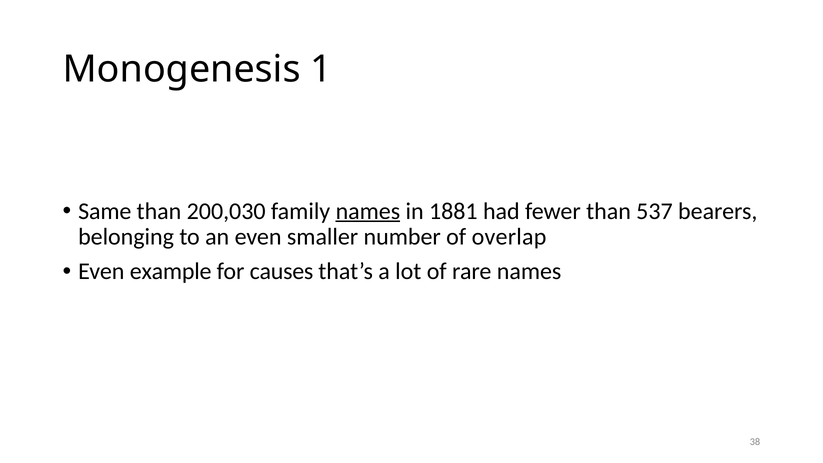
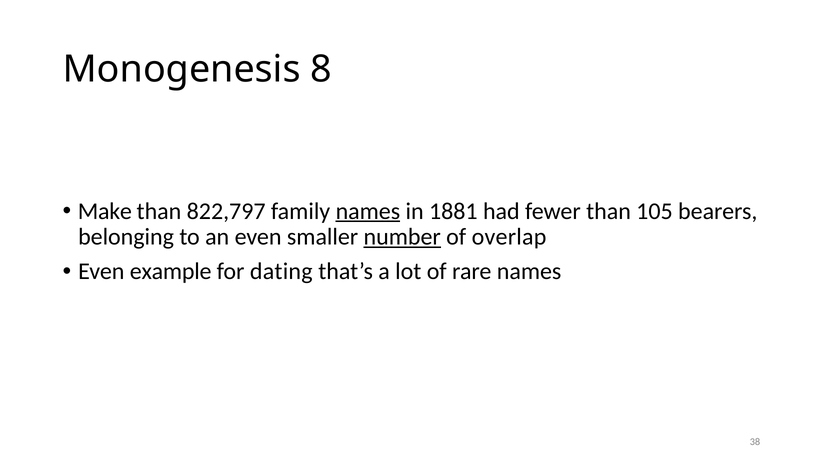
1: 1 -> 8 (321, 69)
Same: Same -> Make (105, 211)
200,030: 200,030 -> 822,797 (226, 211)
537: 537 -> 105 (654, 211)
number underline: none -> present (402, 237)
causes: causes -> dating (281, 271)
